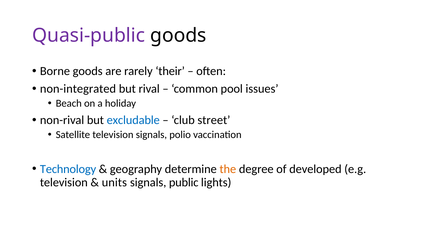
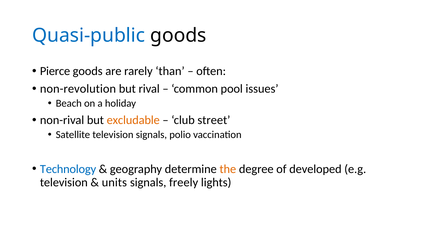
Quasi-public colour: purple -> blue (89, 35)
Borne: Borne -> Pierce (55, 71)
their: their -> than (170, 71)
non-integrated: non-integrated -> non-revolution (78, 89)
excludable colour: blue -> orange (133, 120)
public: public -> freely (184, 182)
